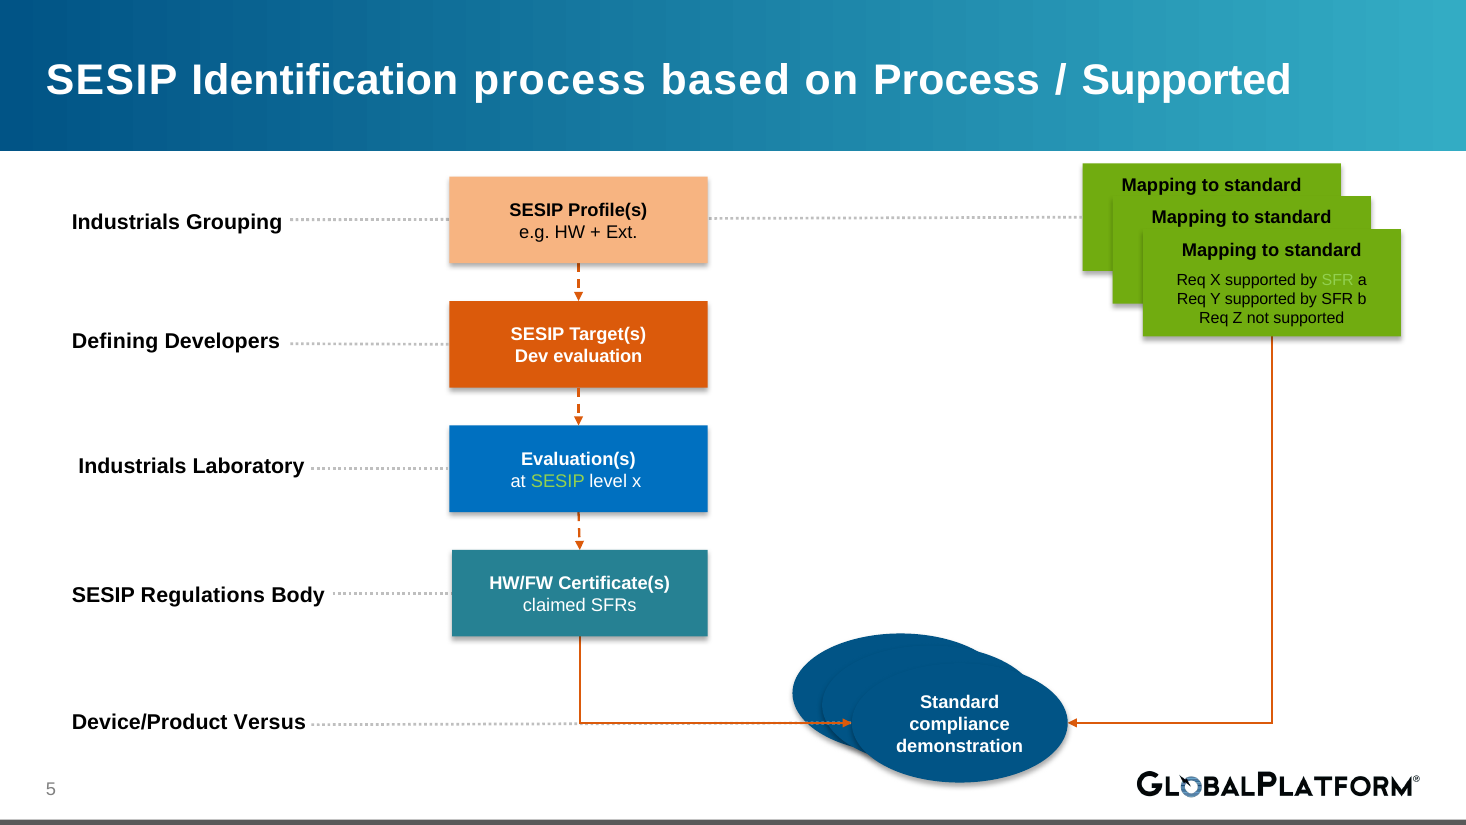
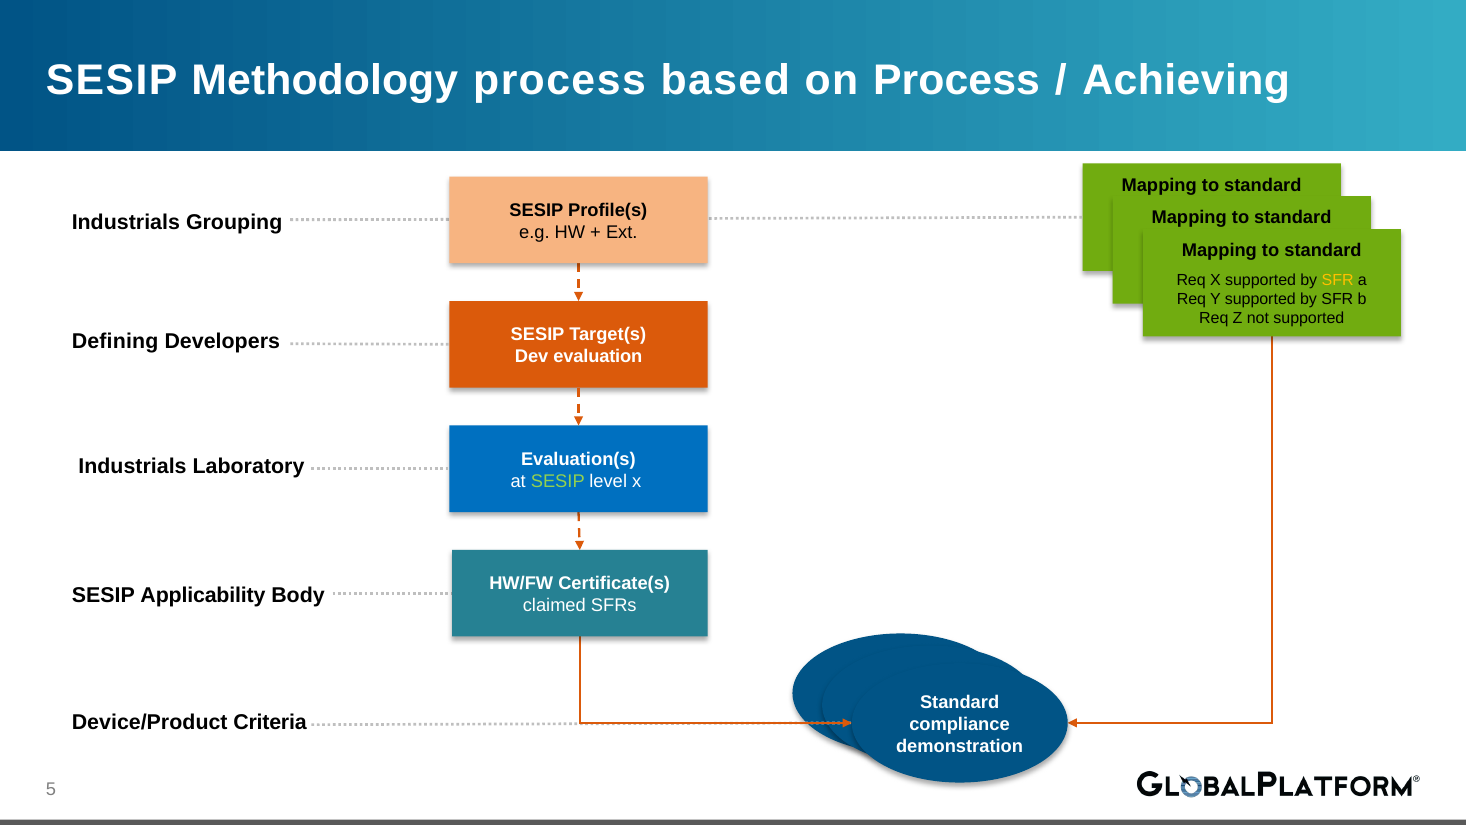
Identification: Identification -> Methodology (325, 81)
Supported: Supported -> Achieving (1186, 81)
SFR colour: light green -> yellow (1338, 280)
Regulations: Regulations -> Applicability (203, 595)
Versus: Versus -> Criteria (270, 722)
